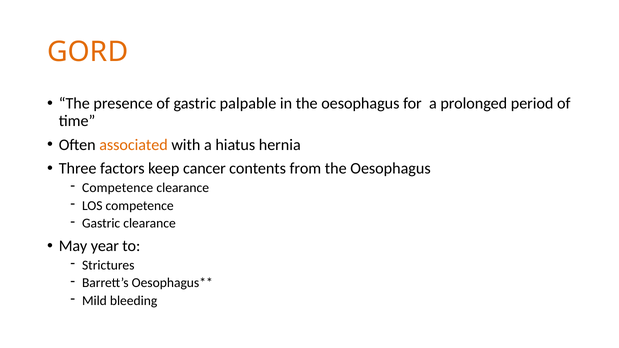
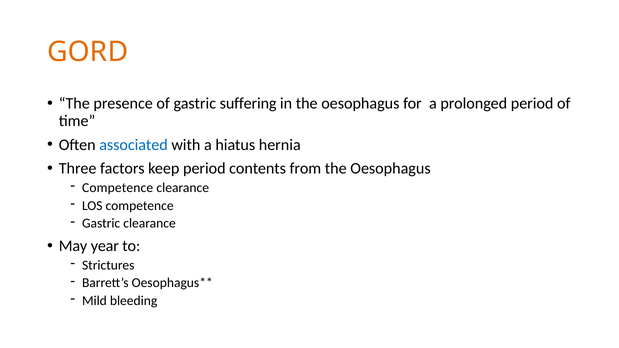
palpable: palpable -> suffering (248, 104)
associated colour: orange -> blue (134, 145)
keep cancer: cancer -> period (204, 169)
